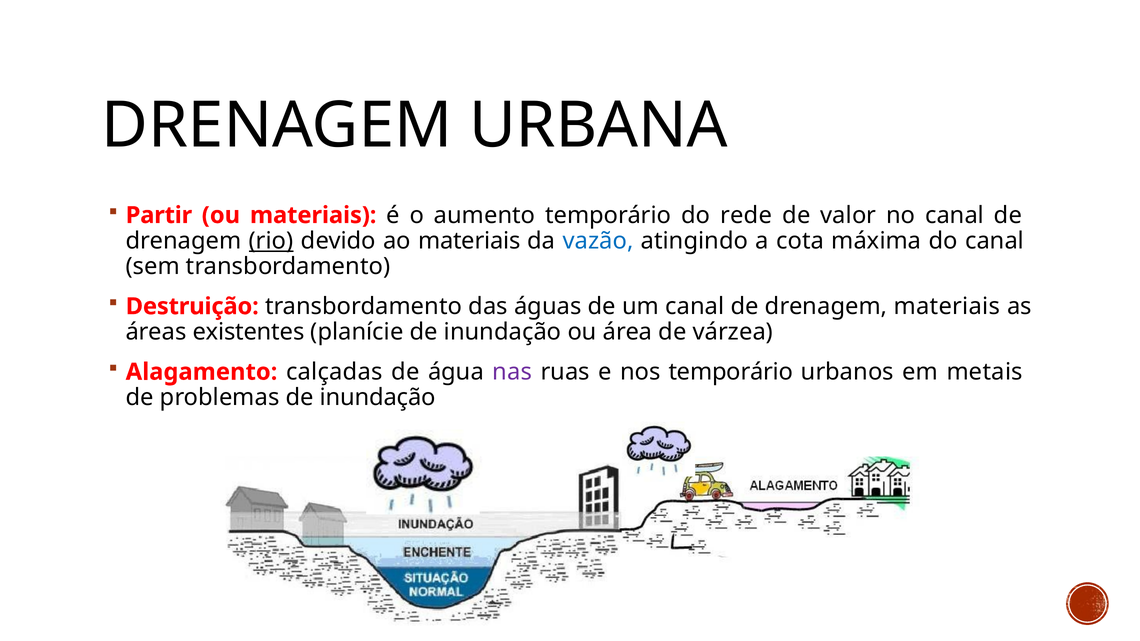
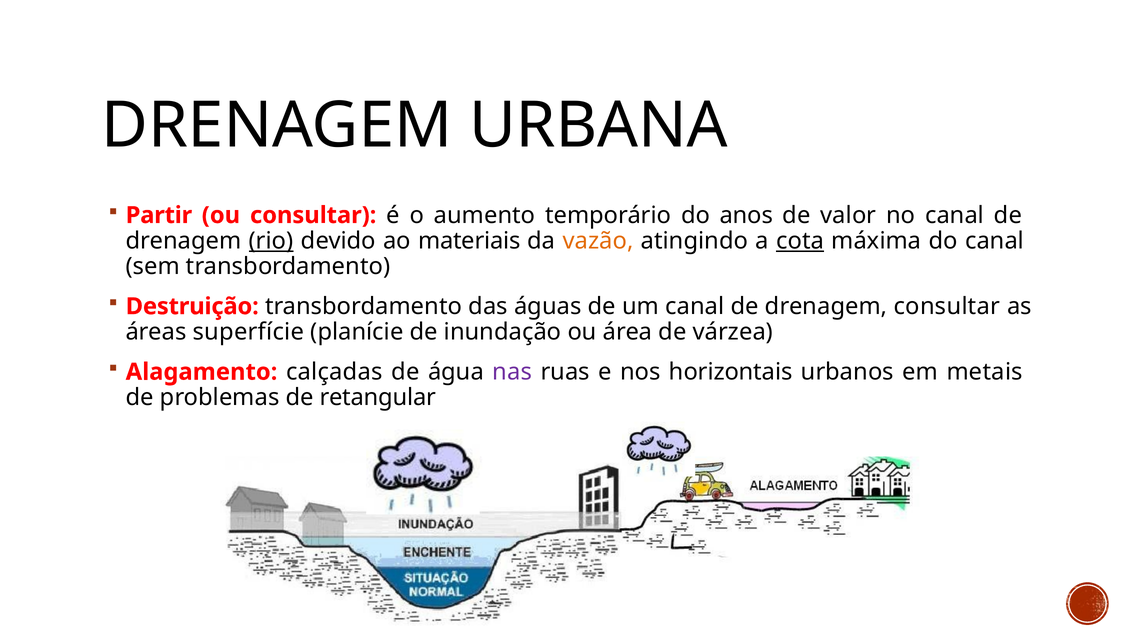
ou materiais: materiais -> consultar (313, 215)
rede: rede -> anos (746, 215)
vazão colour: blue -> orange (598, 241)
cota underline: none -> present (800, 241)
drenagem materiais: materiais -> consultar (947, 307)
existentes: existentes -> superfície (248, 332)
nos temporário: temporário -> horizontais (731, 372)
problemas de inundação: inundação -> retangular (378, 398)
